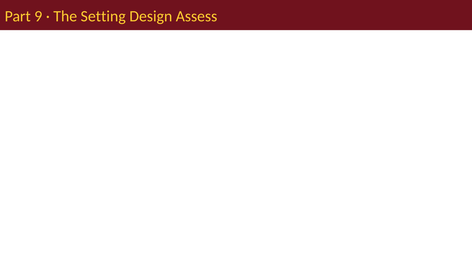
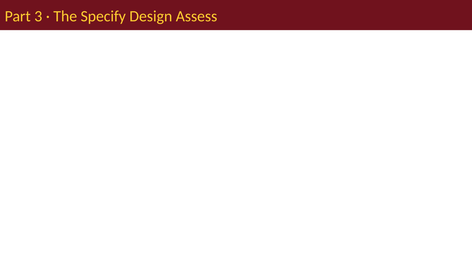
9: 9 -> 3 (38, 16)
Setting: Setting -> Specify (103, 16)
